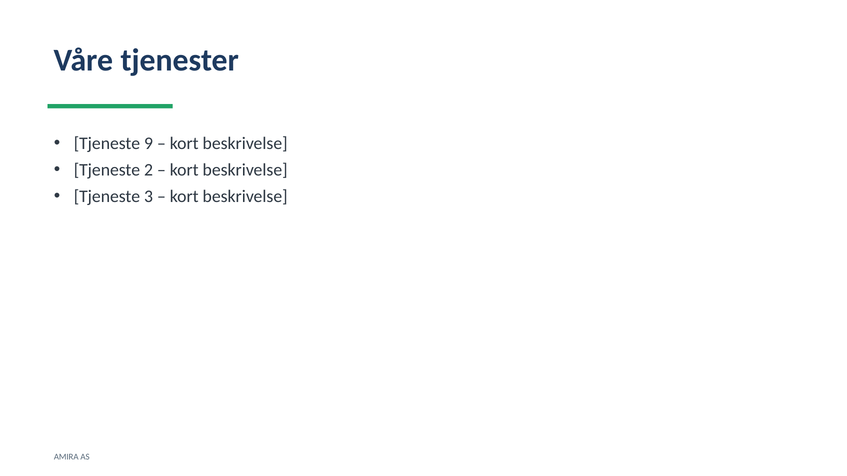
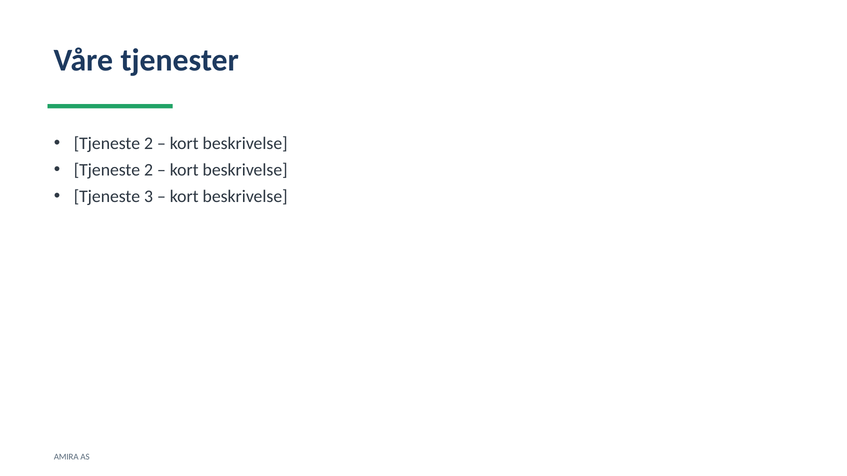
9: 9 -> 2 (148, 143)
